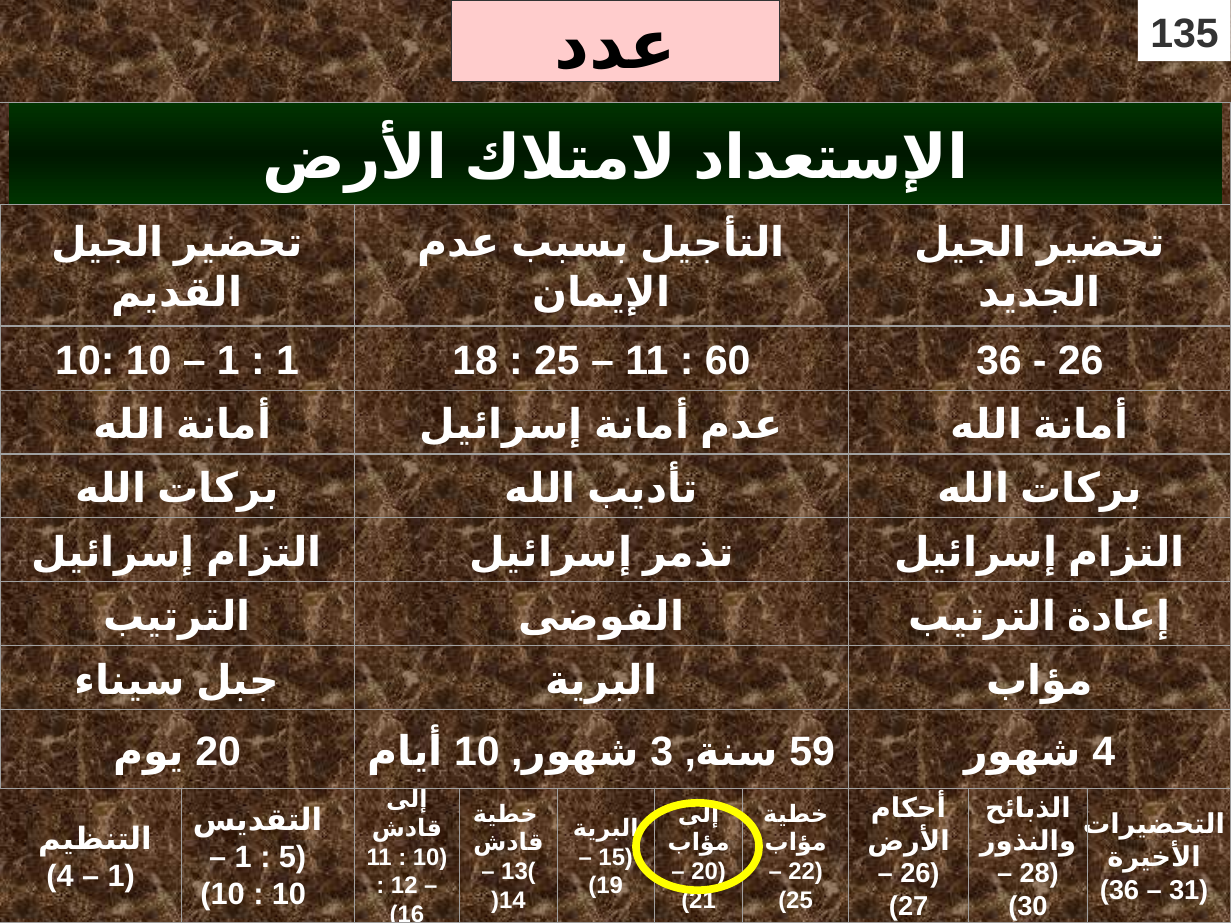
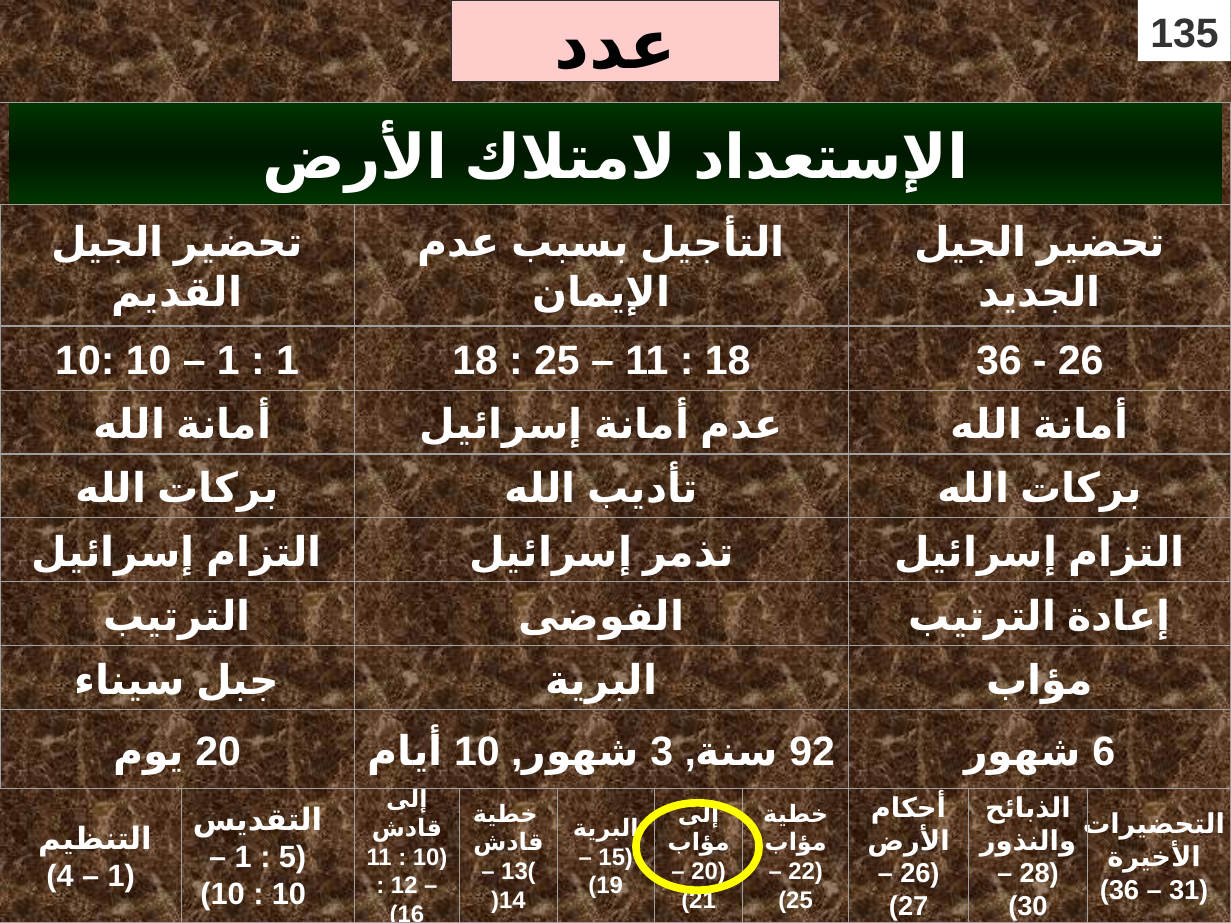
10 60: 60 -> 18 (728, 361)
59: 59 -> 92 (812, 752)
4: 4 -> 6 (1104, 752)
